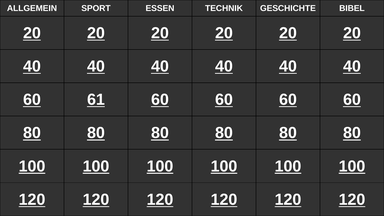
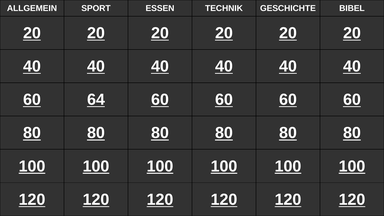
61: 61 -> 64 (96, 100)
